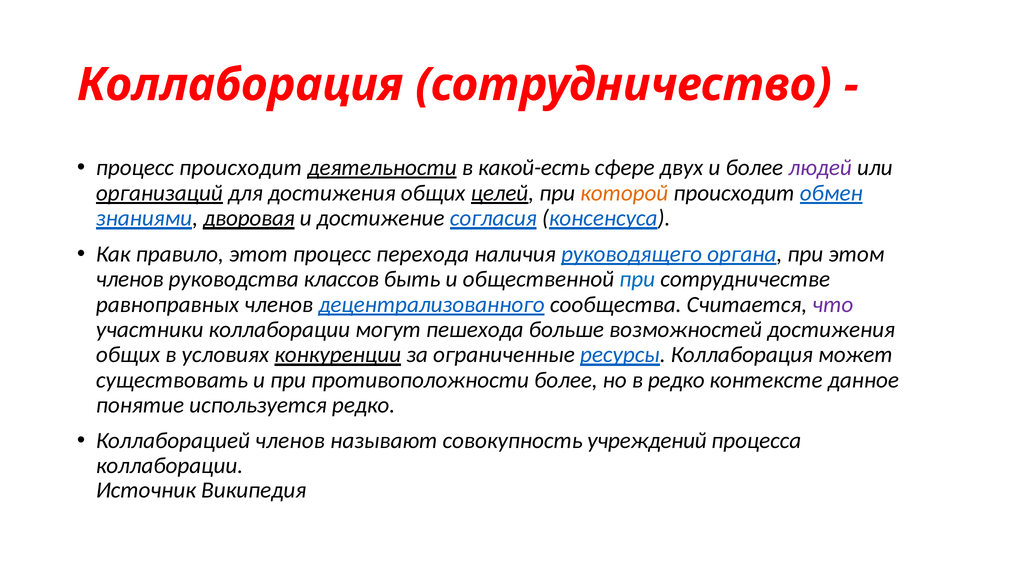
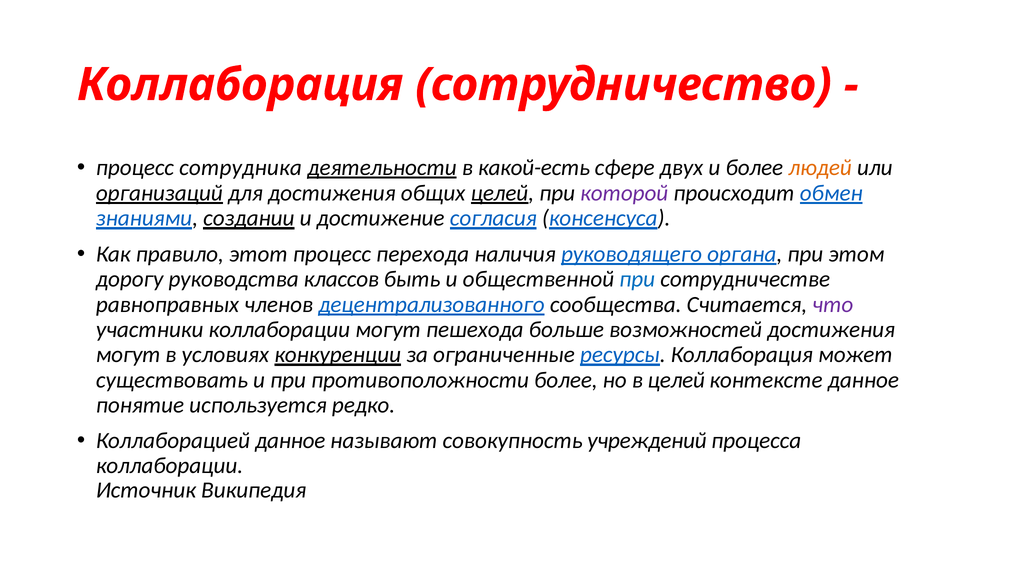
процесс происходит: происходит -> сотрудника (241, 168)
людей colour: purple -> orange (820, 168)
которой colour: orange -> purple (624, 193)
дворовая: дворовая -> создании (249, 218)
членов: членов -> дорогу (130, 279)
общих: общих -> могут (128, 355)
в редко: редко -> целей (676, 380)
Коллаборацией членов: членов -> данное (290, 440)
